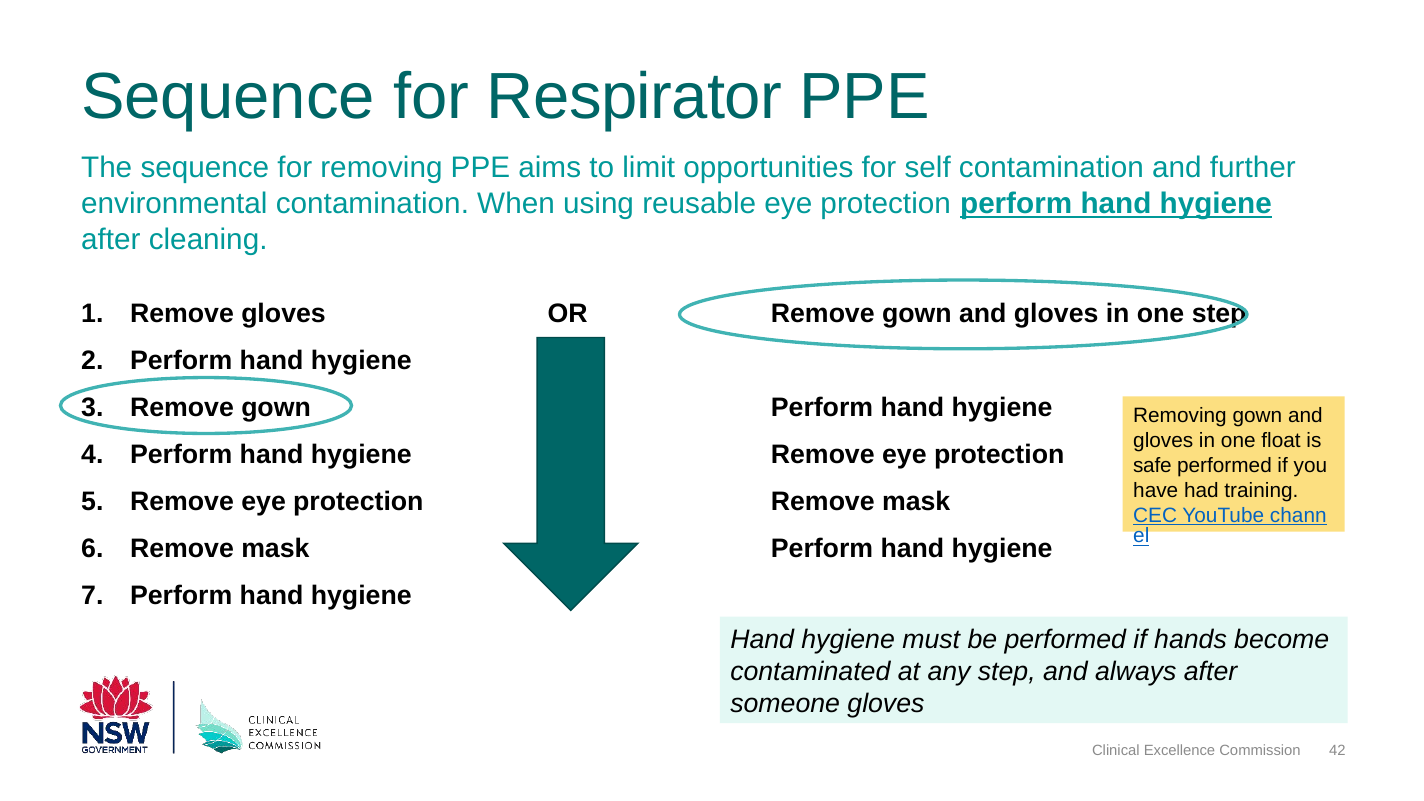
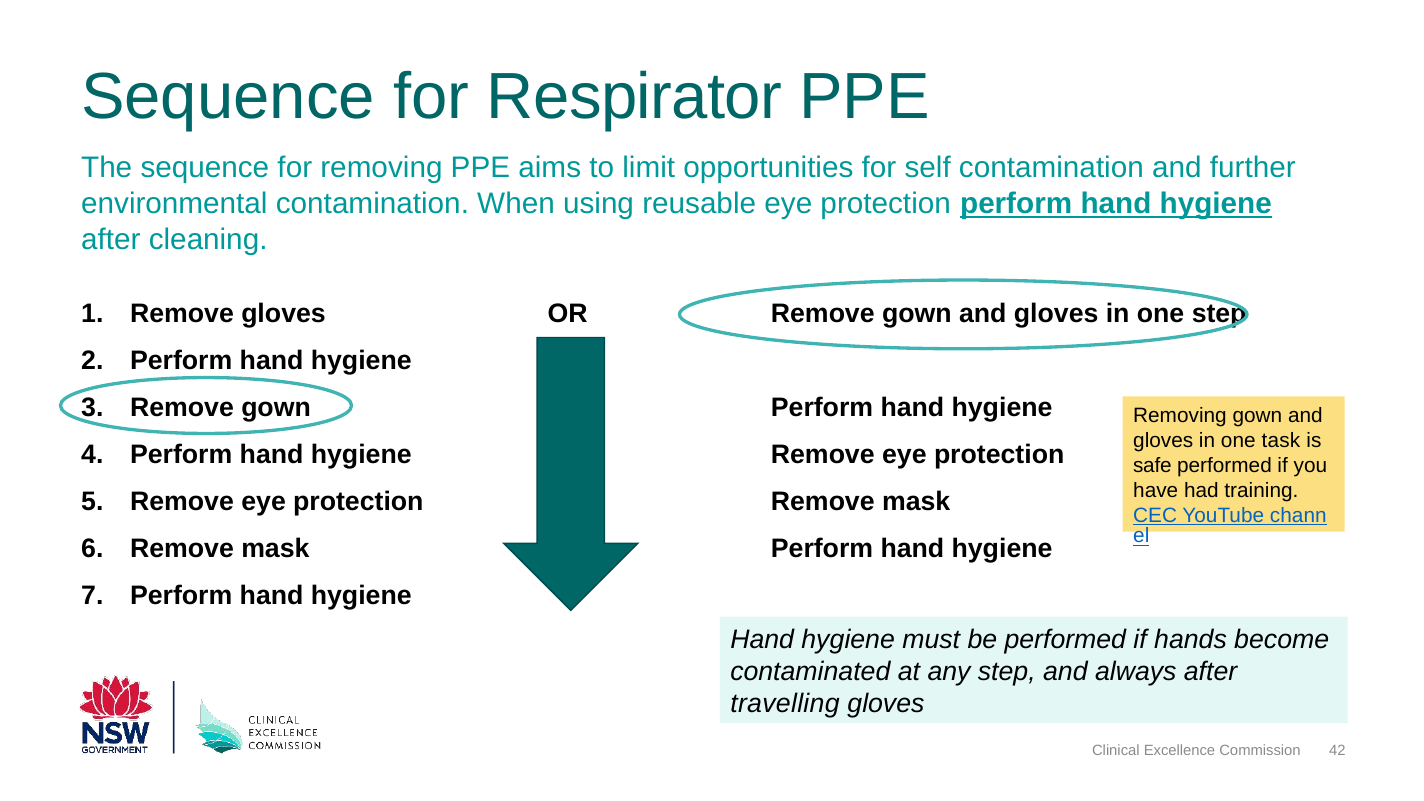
float: float -> task (1281, 441)
someone: someone -> travelling (785, 704)
